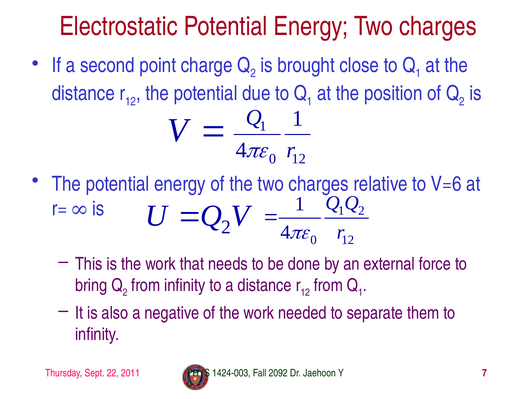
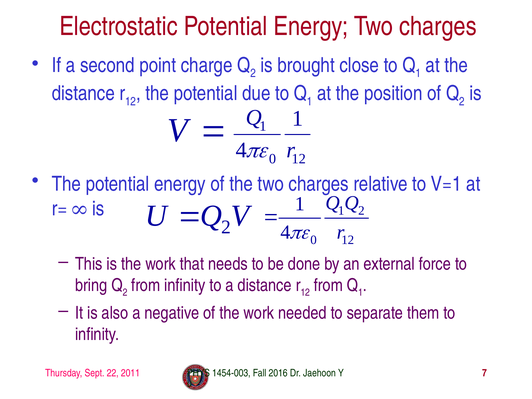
V=6: V=6 -> V=1 (446, 184)
1424-003: 1424-003 -> 1454-003 (231, 373)
2092: 2092 -> 2016 (278, 373)
